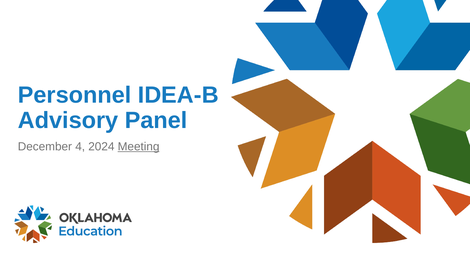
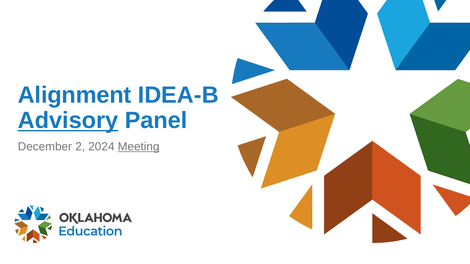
Personnel: Personnel -> Alignment (75, 95)
Advisory underline: none -> present (68, 121)
4: 4 -> 2 (80, 147)
